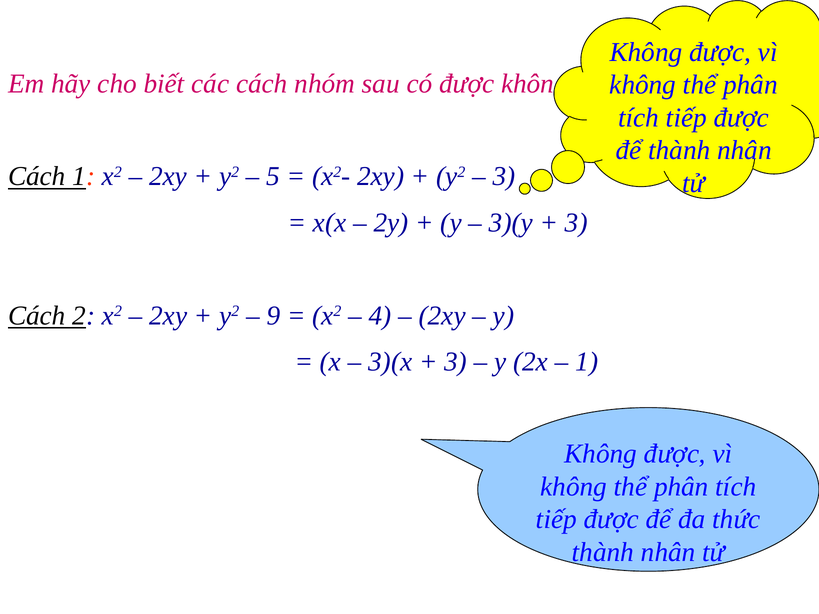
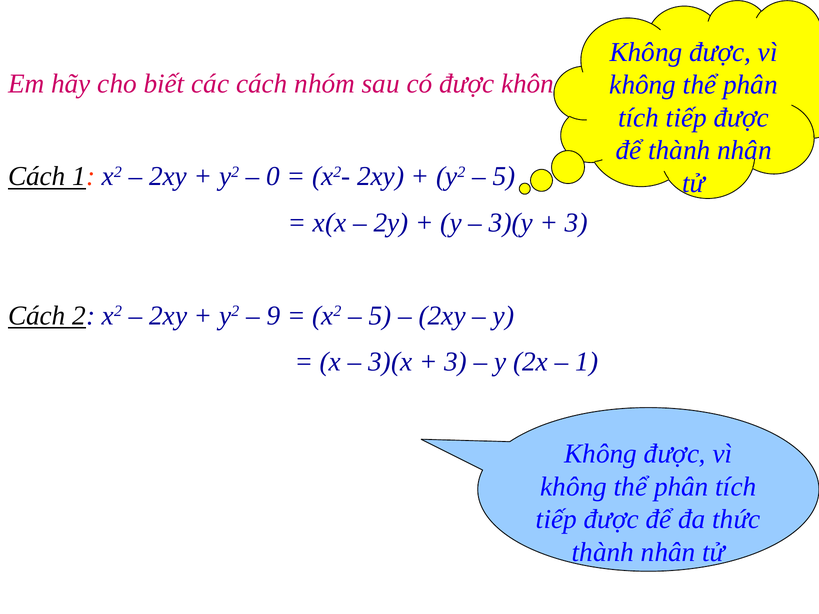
5: 5 -> 0 (273, 177)
3: 3 -> 5 (504, 177)
4: 4 -> 5 (380, 316)
